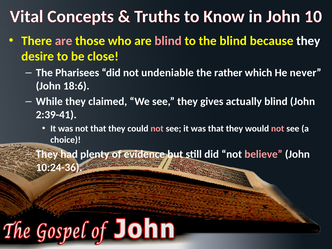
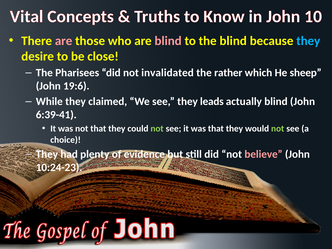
they colour: white -> light blue (308, 41)
undeniable: undeniable -> invalidated (168, 73)
never: never -> sheep (306, 73)
18:6: 18:6 -> 19:6 (76, 86)
gives: gives -> leads (212, 101)
2:39-41: 2:39-41 -> 6:39-41 (56, 115)
not colour: pink -> light green (157, 129)
not colour: pink -> light green (278, 129)
10:24-36: 10:24-36 -> 10:24-23 (59, 168)
